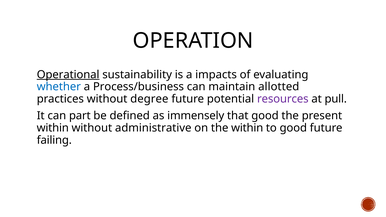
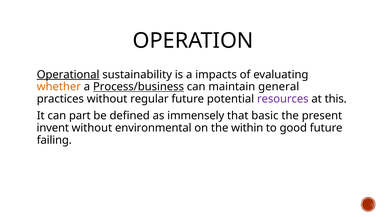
whether colour: blue -> orange (59, 87)
Process/business underline: none -> present (138, 87)
allotted: allotted -> general (279, 87)
degree: degree -> regular (149, 99)
pull: pull -> this (336, 99)
that good: good -> basic (265, 116)
within: within -> invent (53, 128)
administrative: administrative -> environmental (153, 128)
